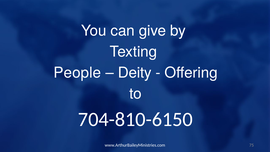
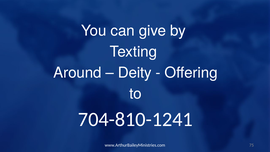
People: People -> Around (77, 73)
704-810-6150: 704-810-6150 -> 704-810-1241 (135, 119)
